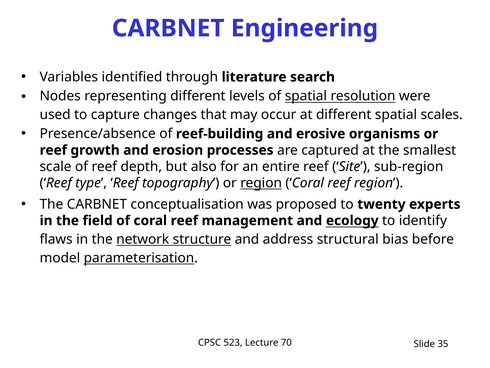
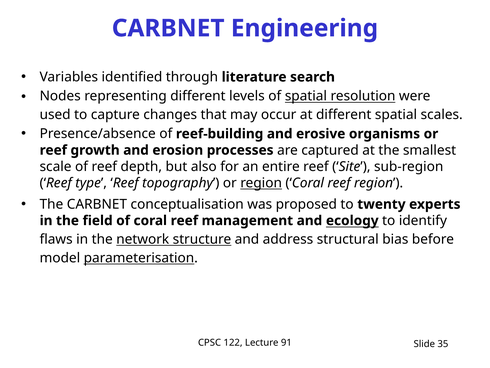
523: 523 -> 122 (233, 342)
70: 70 -> 91 (286, 342)
